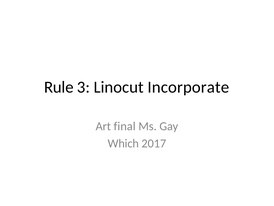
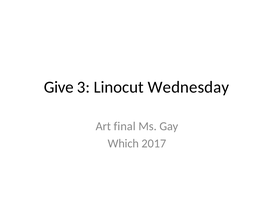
Rule: Rule -> Give (59, 87)
Incorporate: Incorporate -> Wednesday (188, 87)
